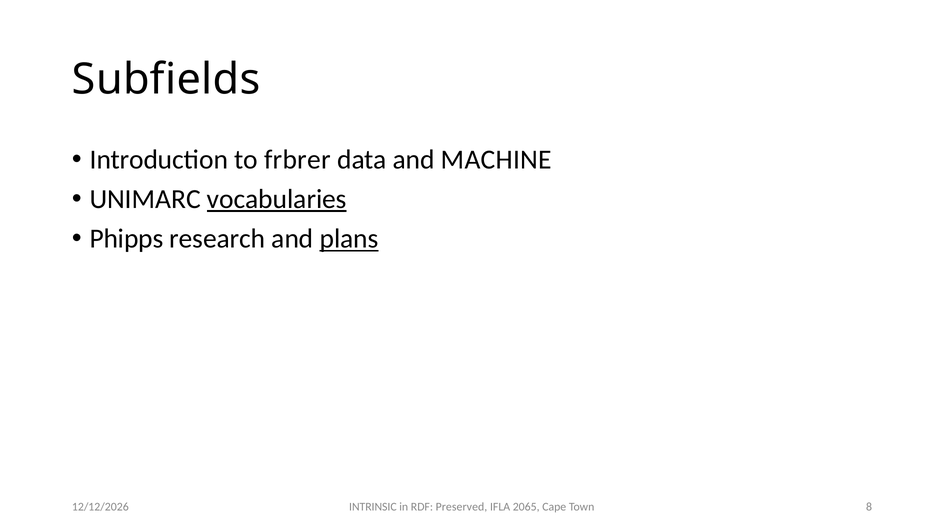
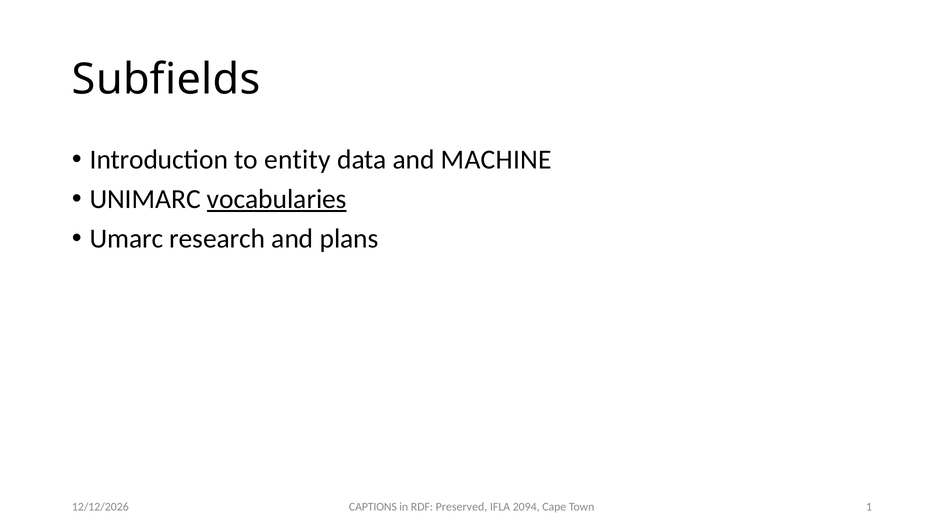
frbrer: frbrer -> entity (297, 160)
Phipps: Phipps -> Umarc (127, 239)
plans underline: present -> none (349, 239)
INTRINSIC: INTRINSIC -> CAPTIONS (373, 507)
2065: 2065 -> 2094 (526, 507)
8: 8 -> 1 (869, 507)
